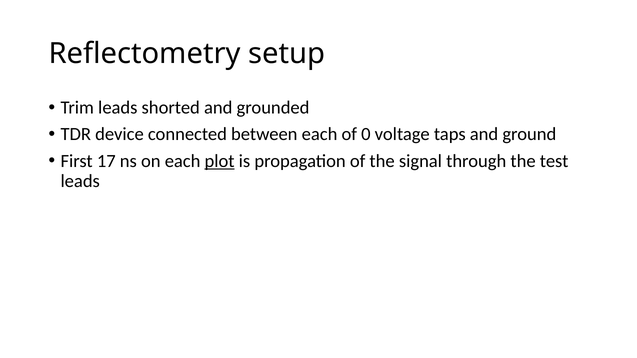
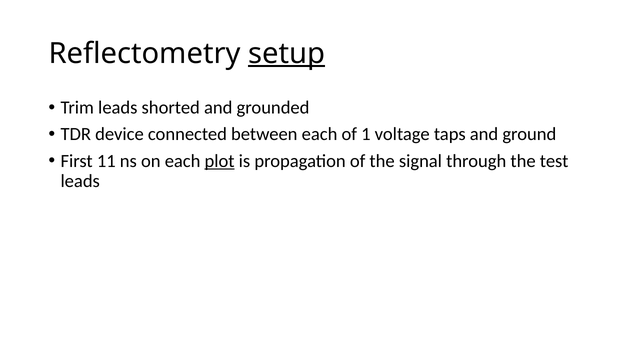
setup underline: none -> present (287, 54)
0: 0 -> 1 (366, 134)
17: 17 -> 11 (106, 161)
